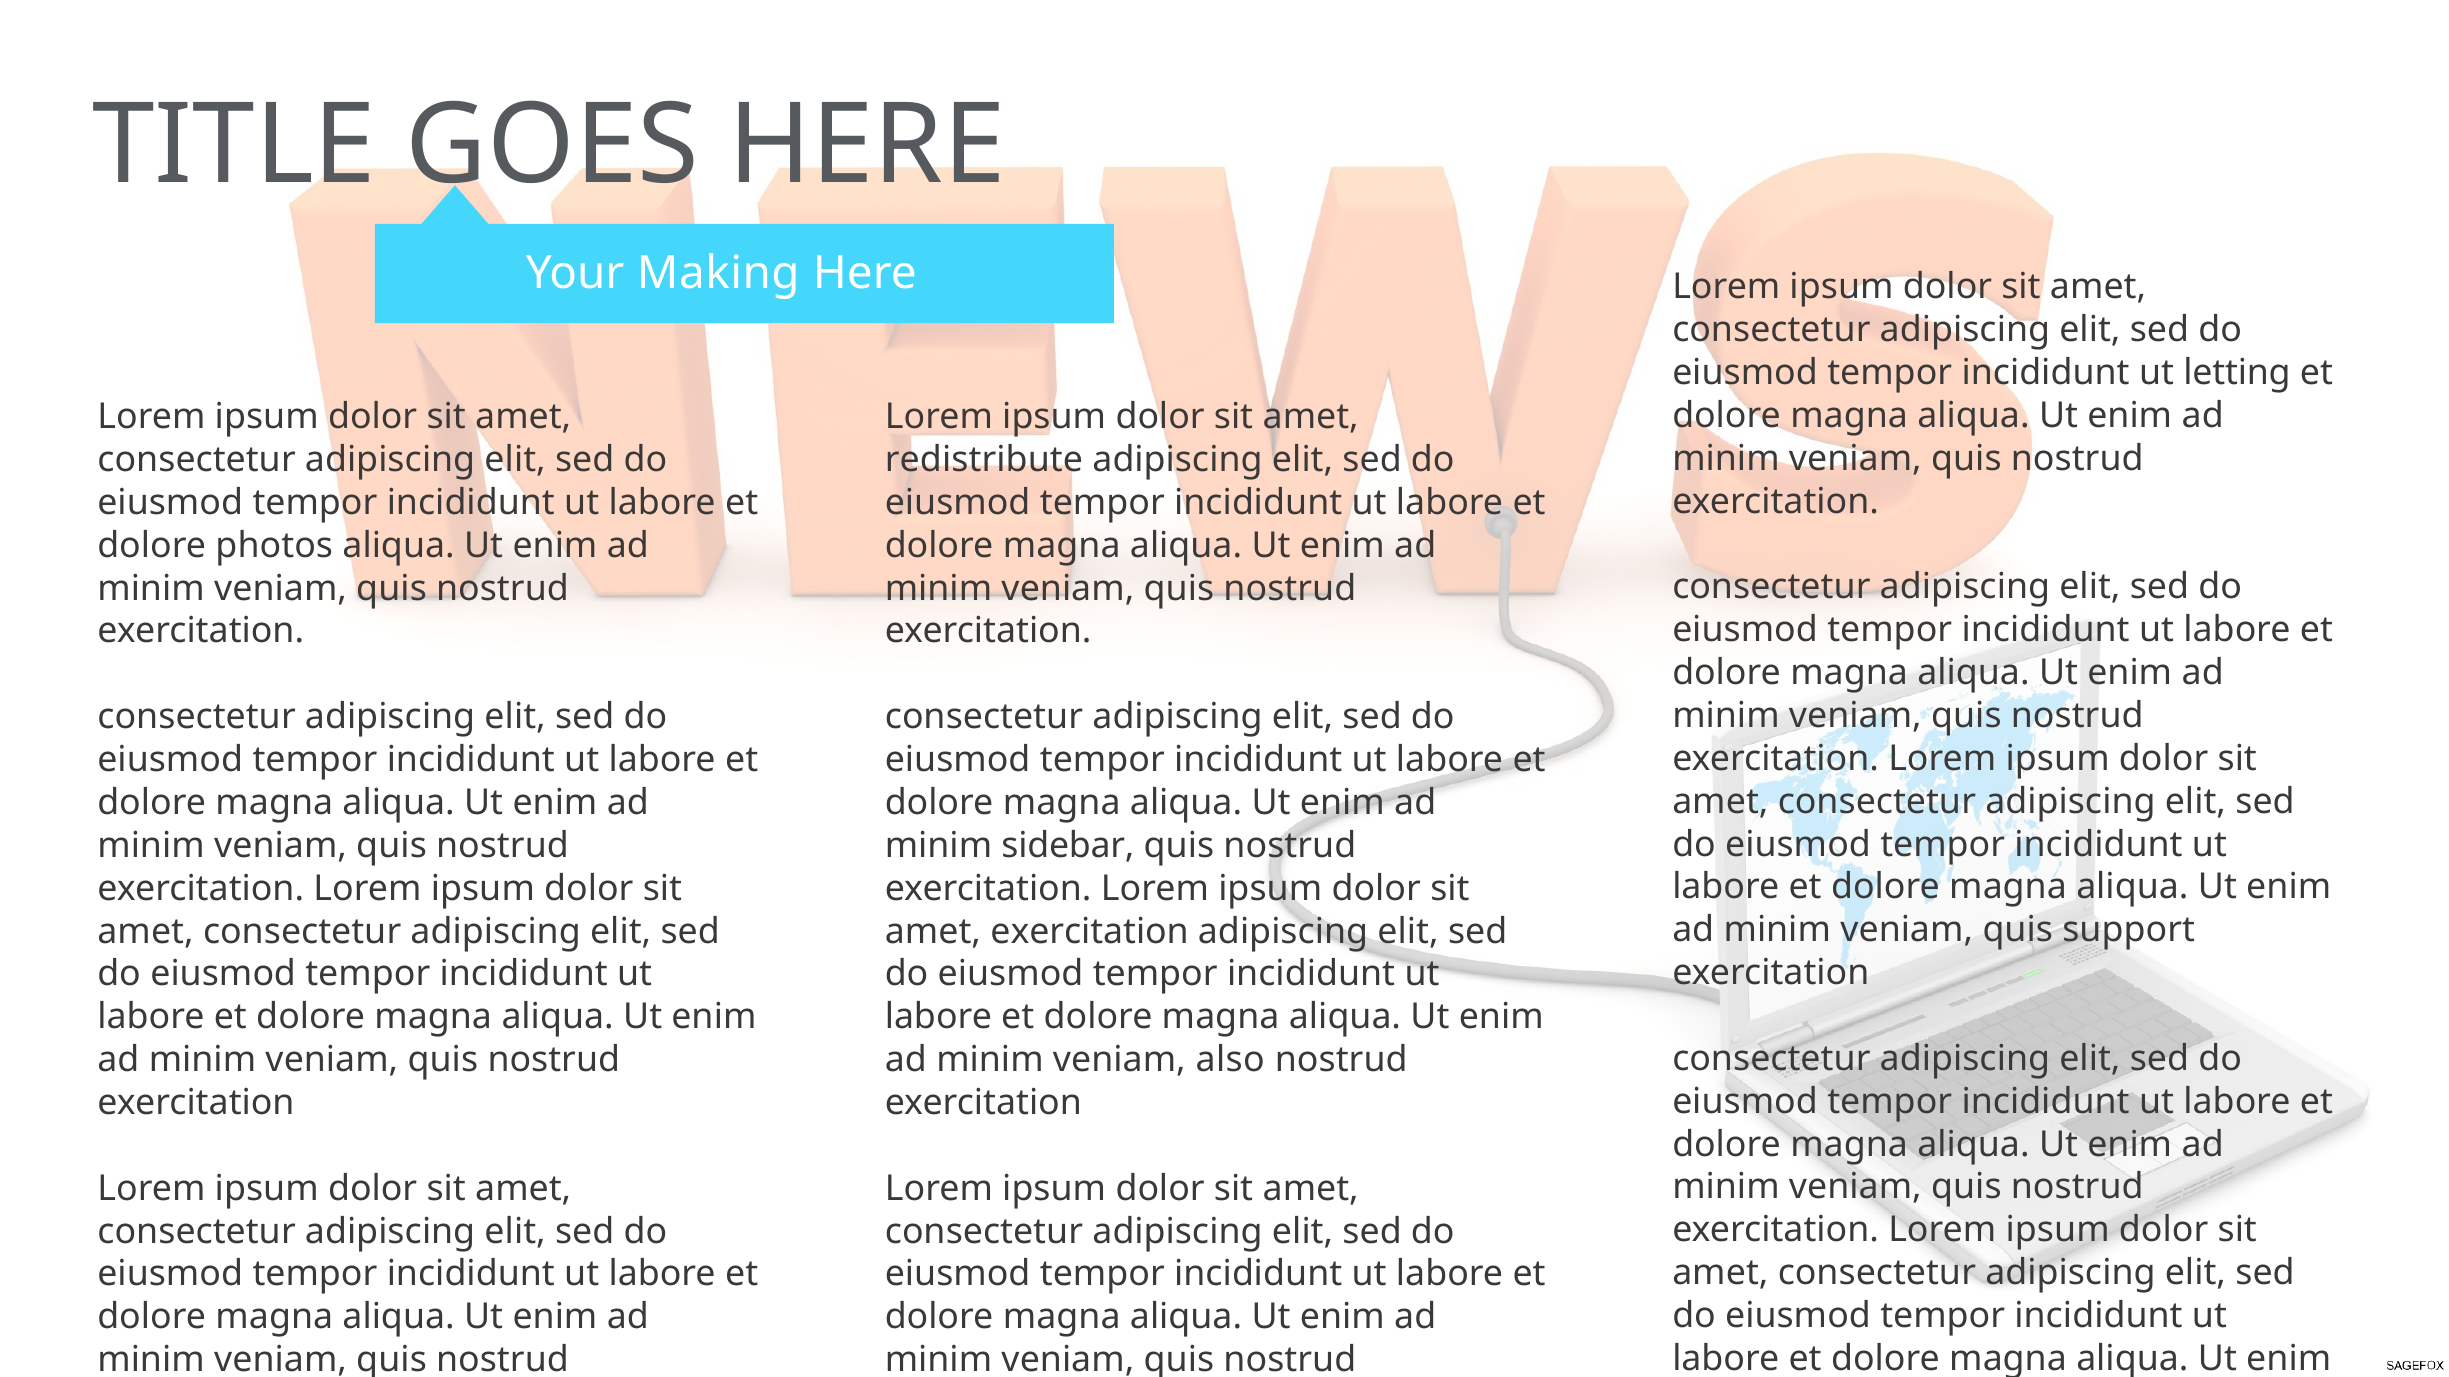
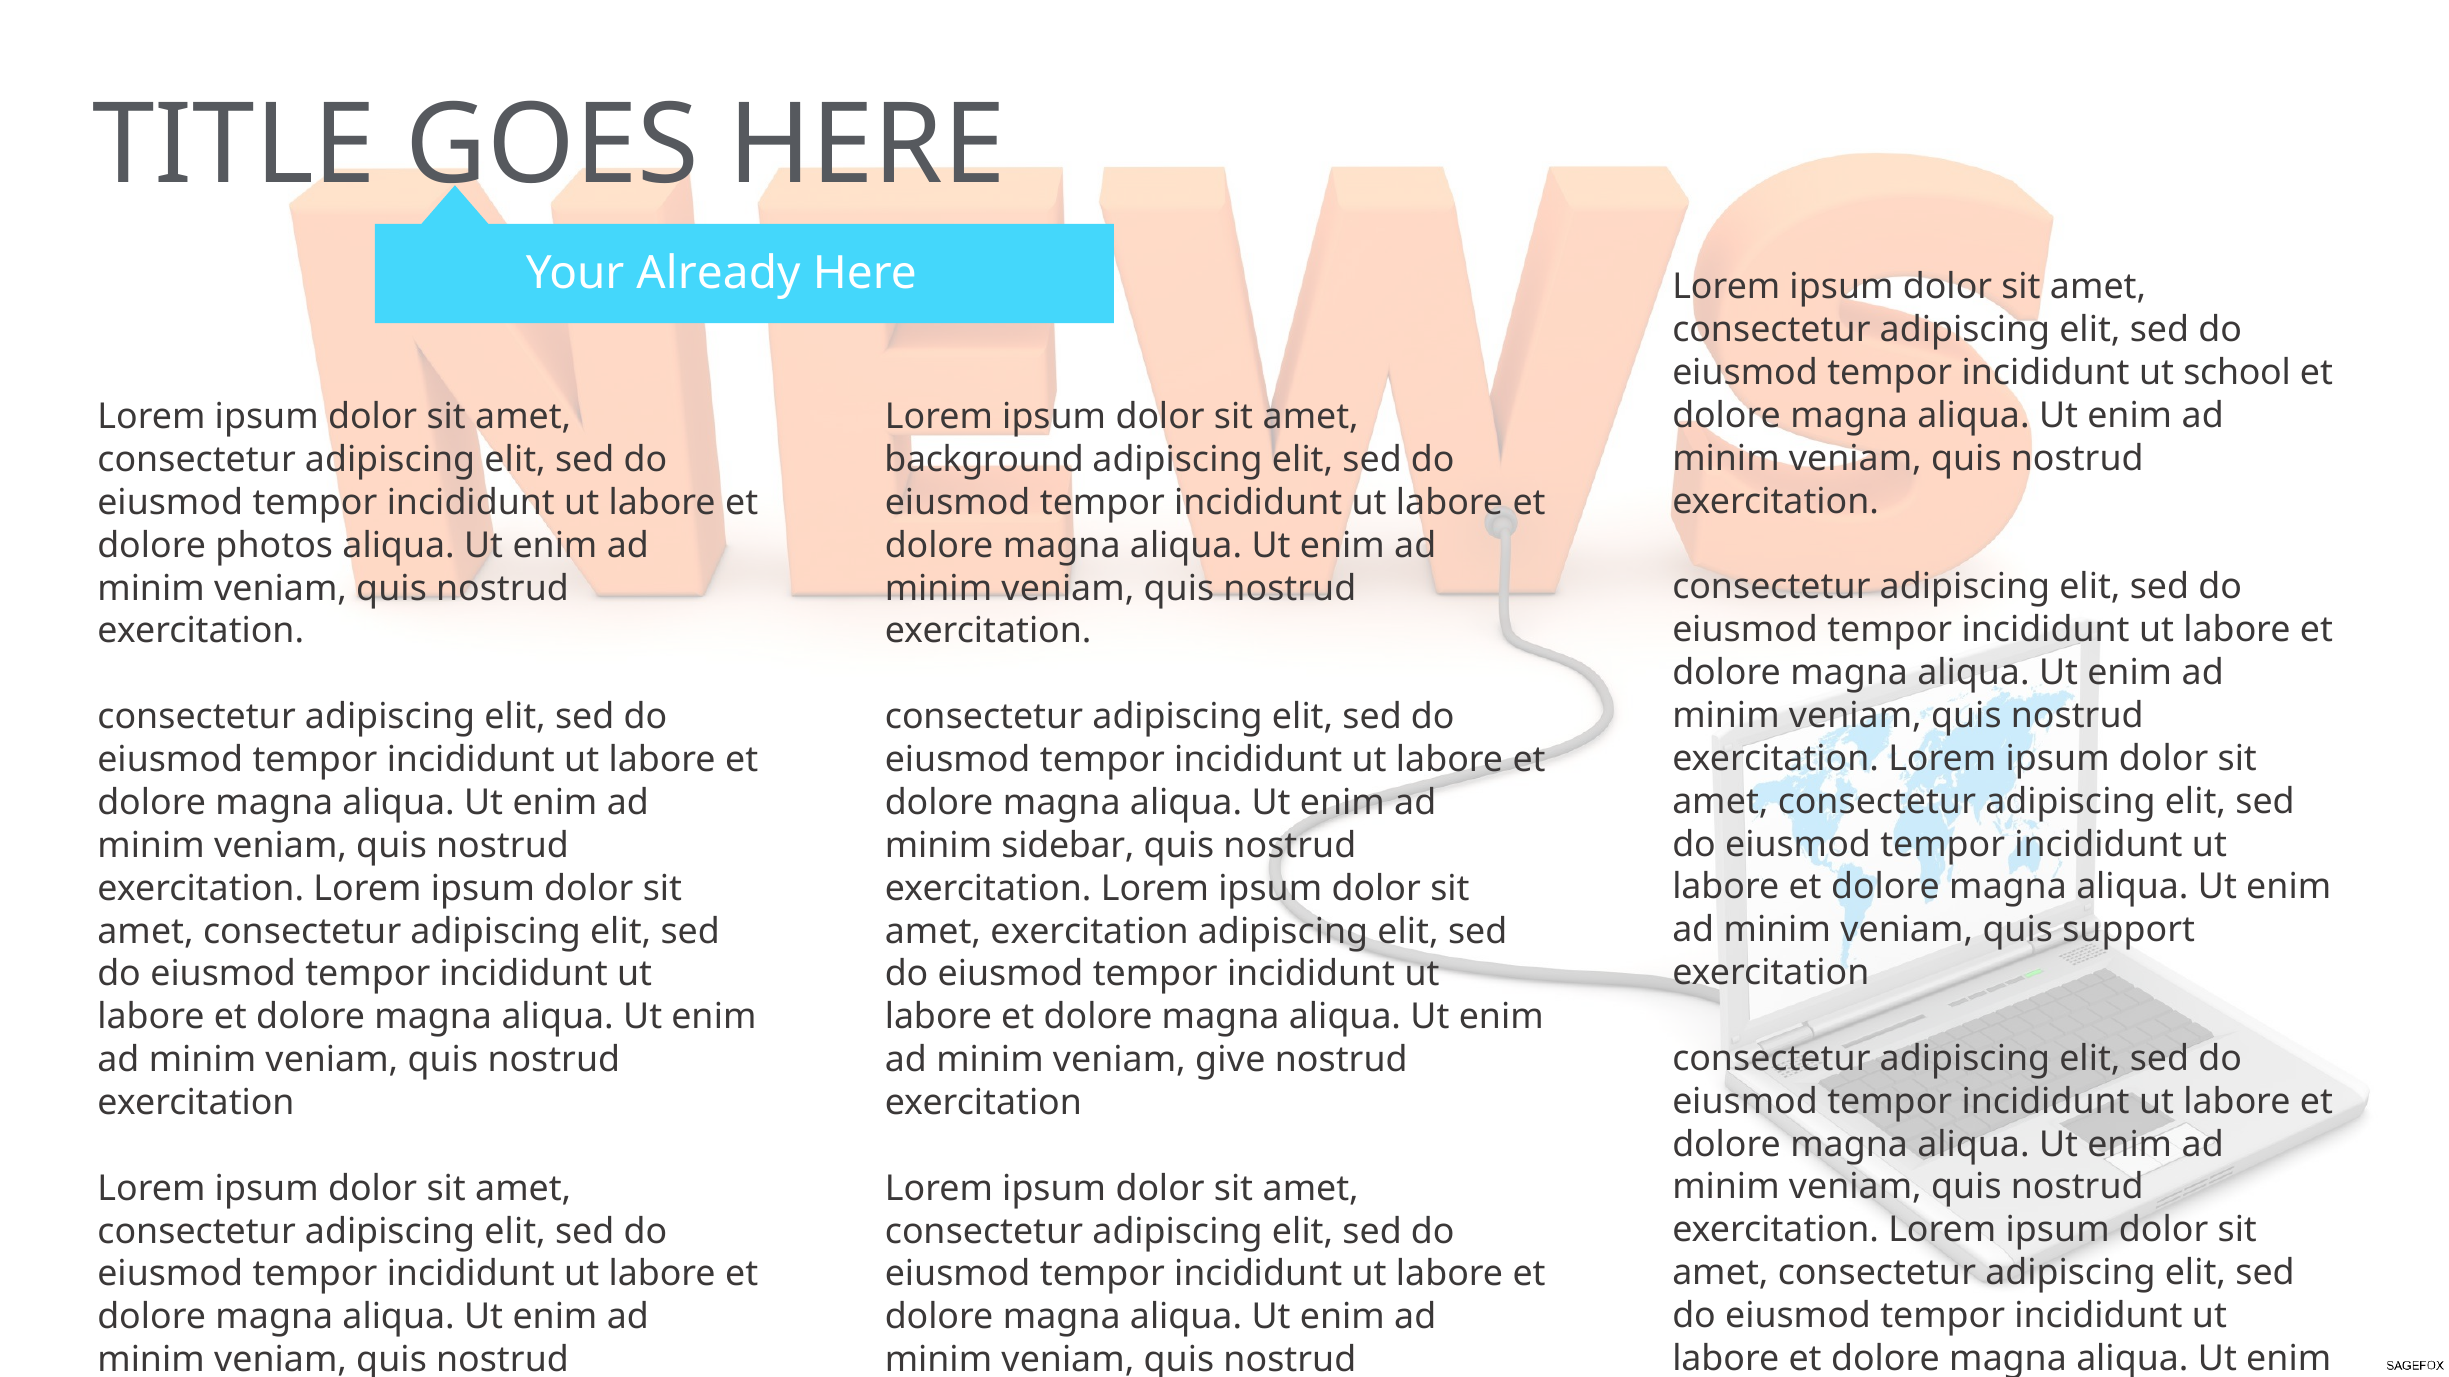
Making: Making -> Already (718, 274)
letting: letting -> school (2237, 373)
redistribute: redistribute -> background (984, 460)
also: also -> give (1230, 1060)
